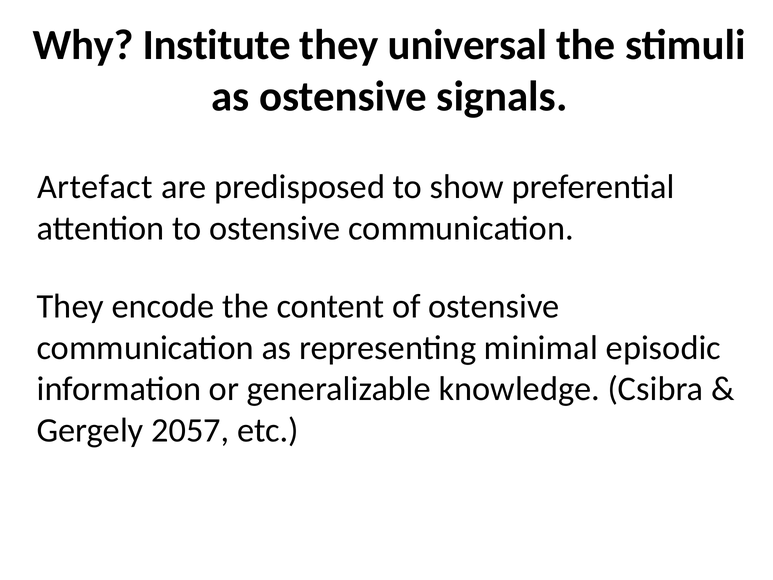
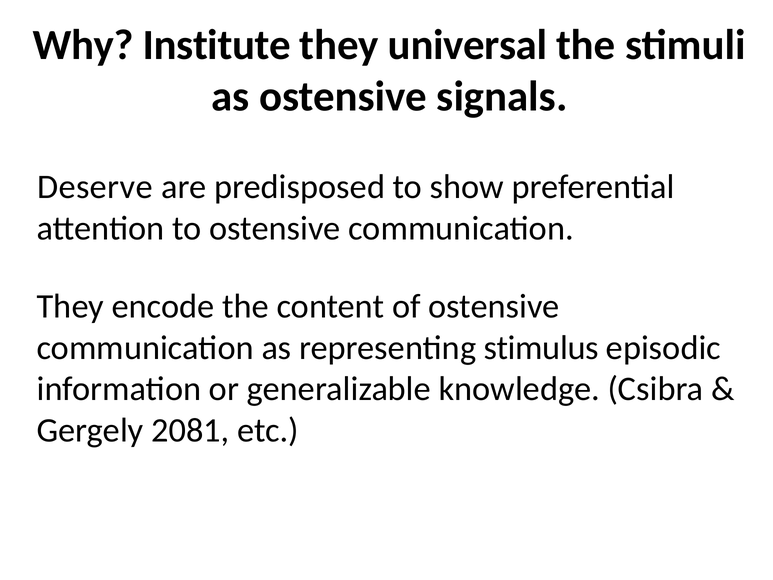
Artefact: Artefact -> Deserve (95, 187)
minimal: minimal -> stimulus (541, 348)
2057: 2057 -> 2081 (190, 430)
